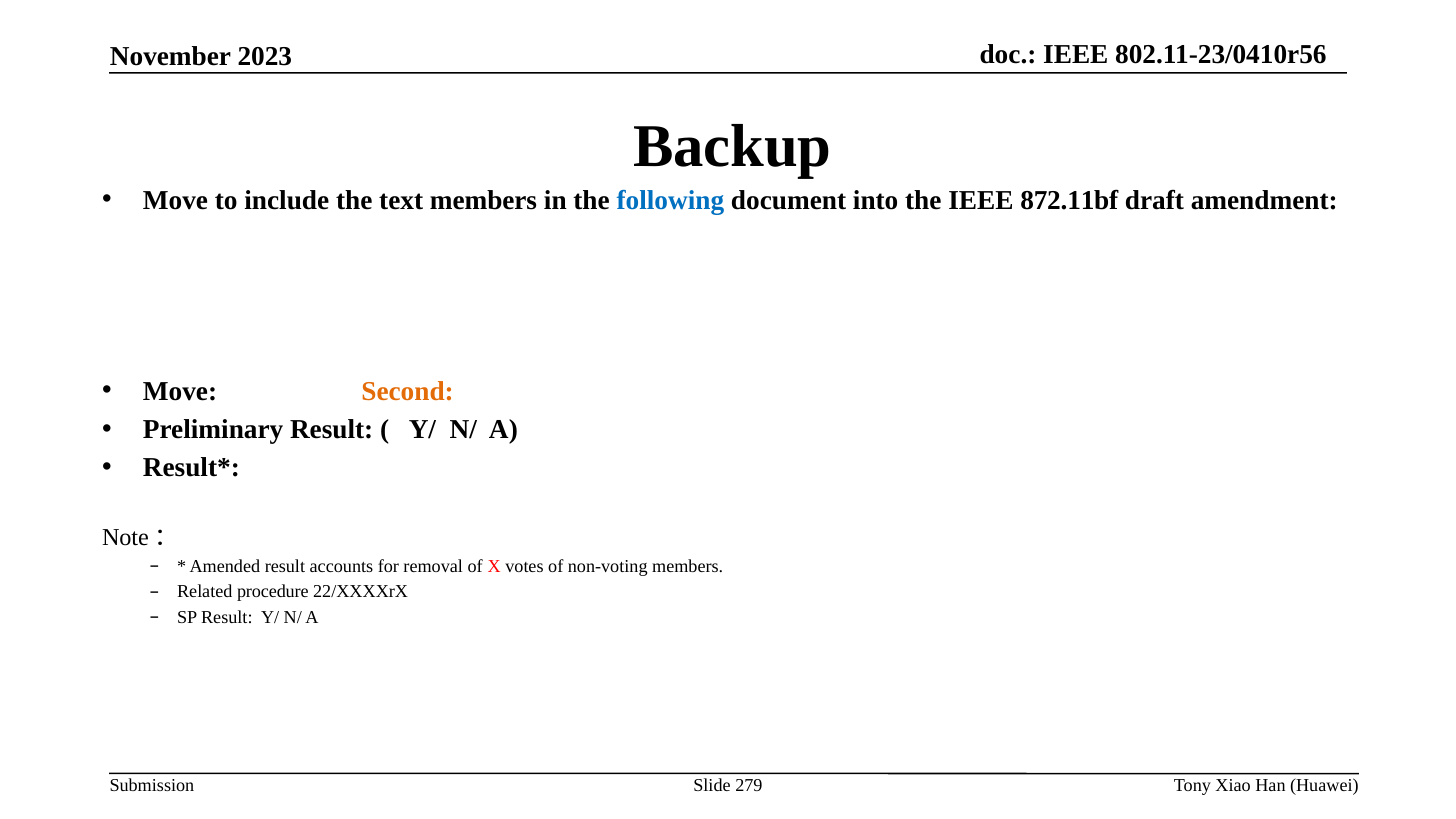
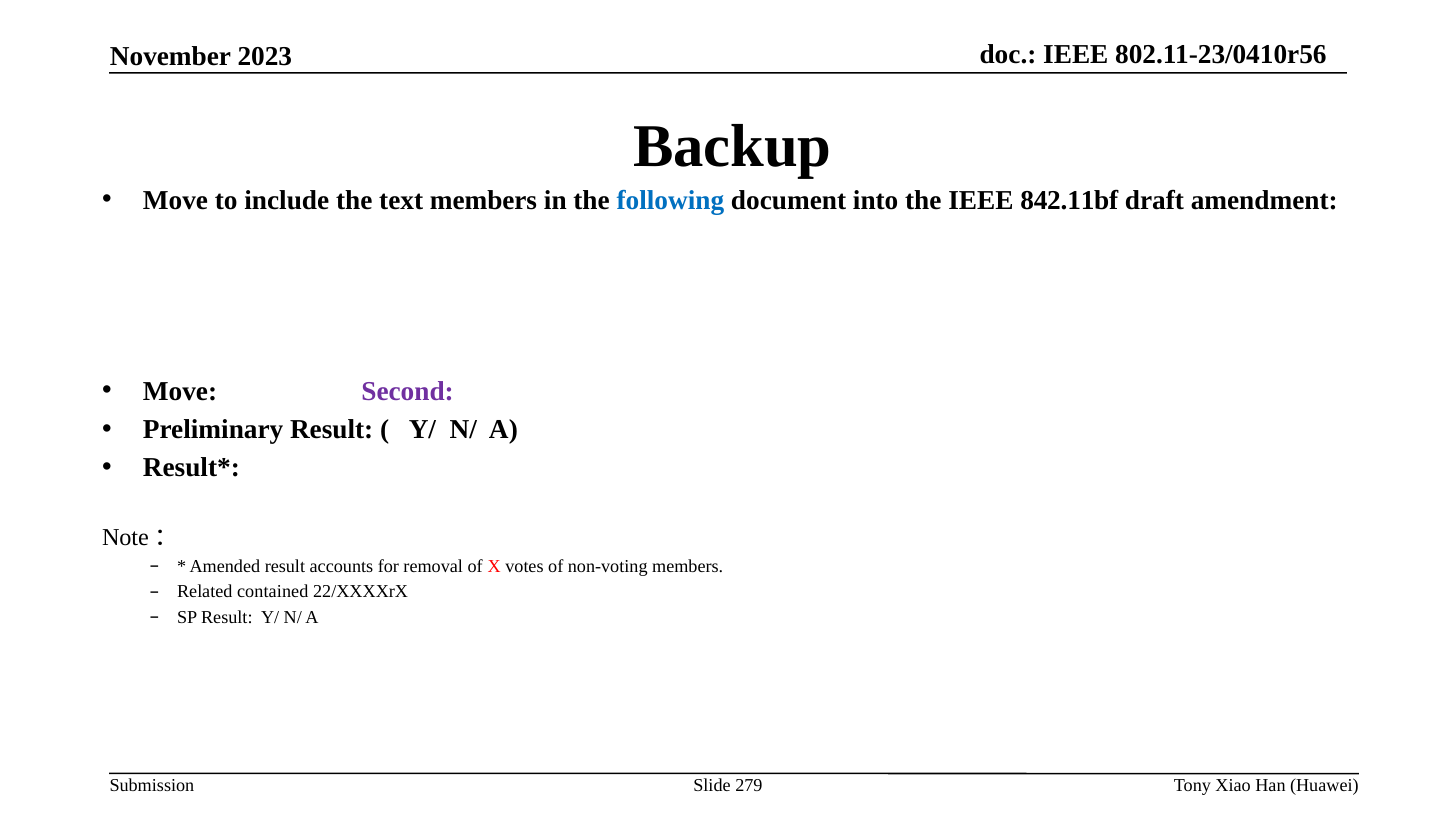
872.11bf: 872.11bf -> 842.11bf (1069, 200)
Second colour: orange -> purple (408, 391)
procedure: procedure -> contained (273, 592)
